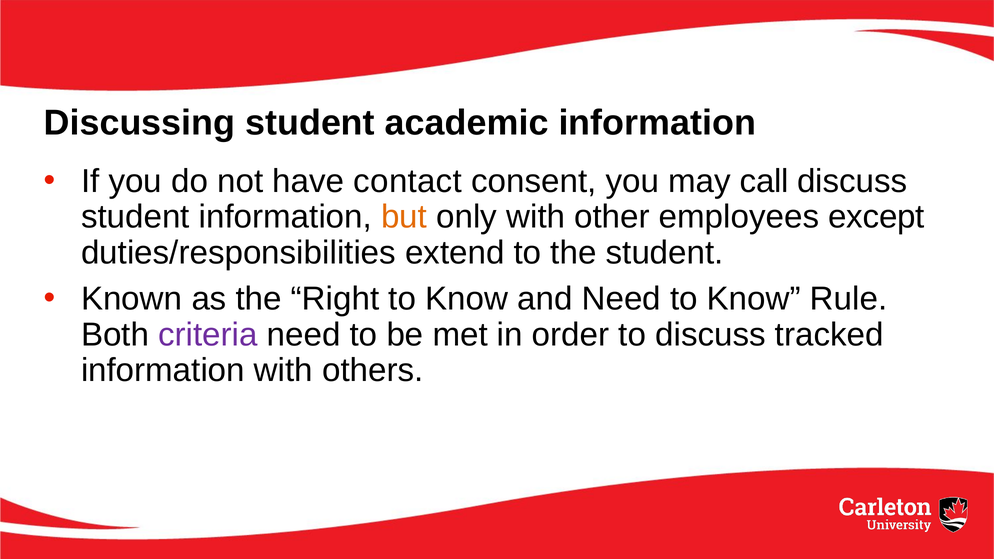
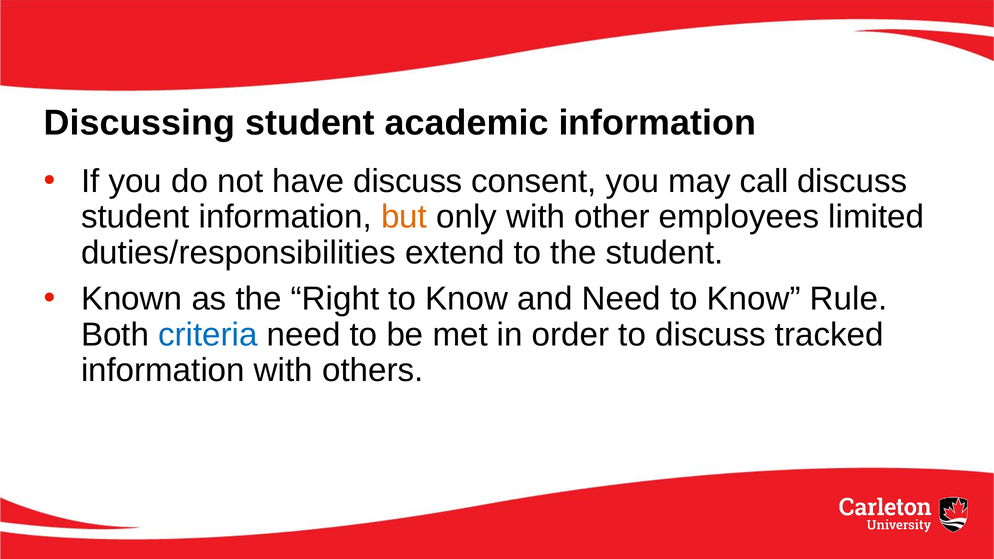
have contact: contact -> discuss (408, 181)
except: except -> limited (876, 217)
criteria colour: purple -> blue (208, 335)
